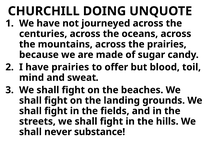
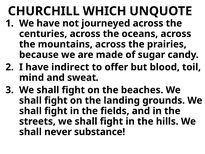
DOING: DOING -> WHICH (105, 11)
have prairies: prairies -> indirect (70, 67)
